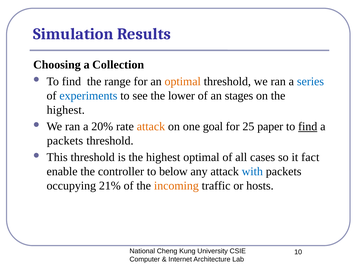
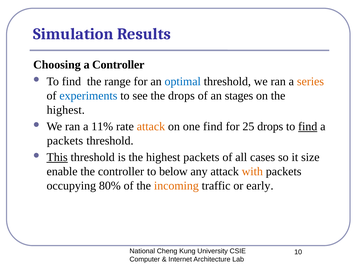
a Collection: Collection -> Controller (118, 65)
optimal colour: orange -> blue (183, 81)
series colour: blue -> orange (310, 81)
the lower: lower -> drops (181, 96)
20%: 20% -> 11% (102, 126)
one goal: goal -> find (213, 126)
25 paper: paper -> drops (270, 126)
This underline: none -> present (57, 157)
highest optimal: optimal -> packets (201, 157)
fact: fact -> size (310, 157)
with colour: blue -> orange (252, 172)
21%: 21% -> 80% (110, 186)
hosts: hosts -> early (260, 186)
